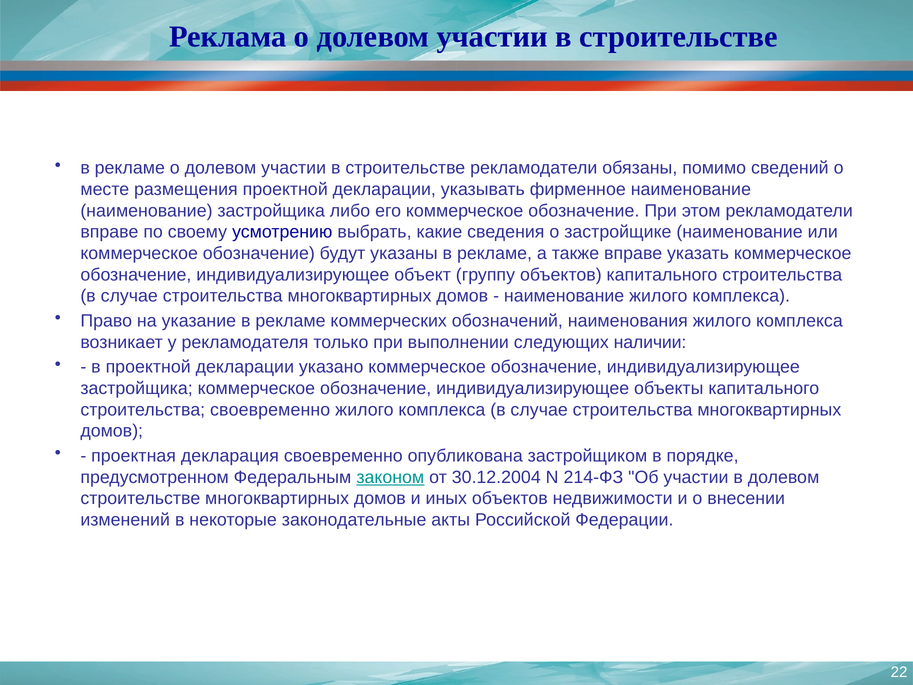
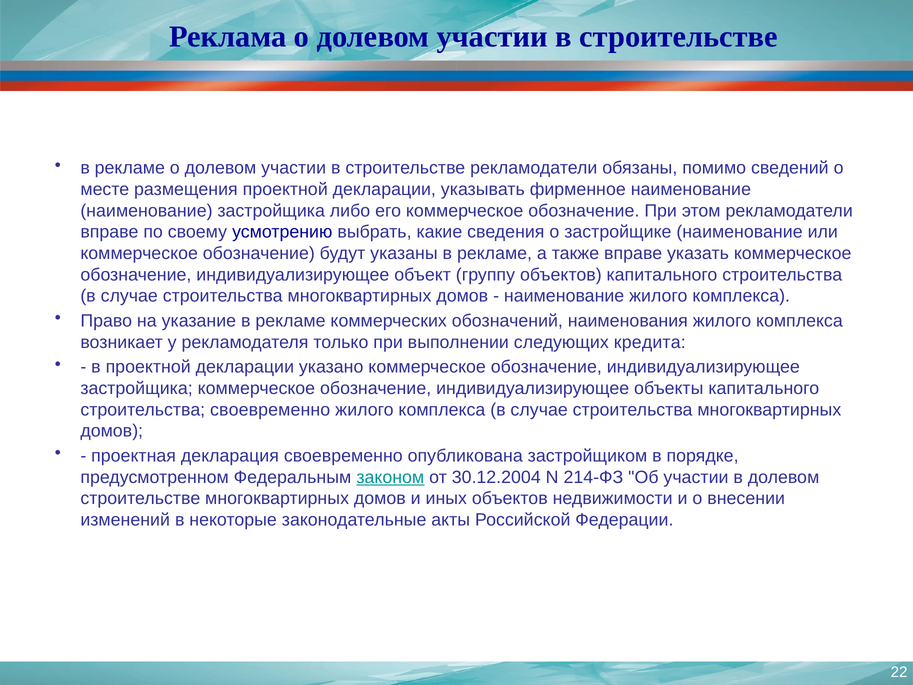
наличии: наличии -> кредита (650, 342)
